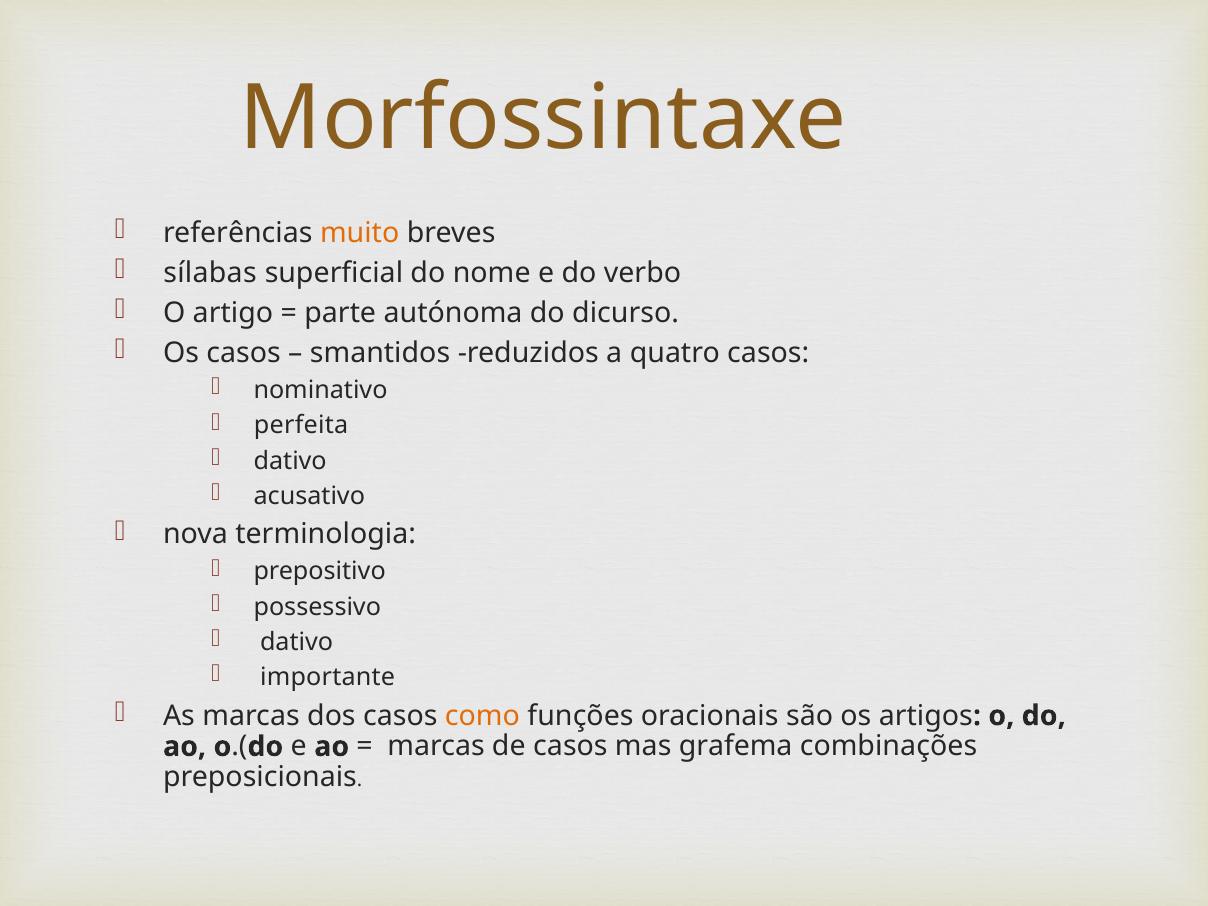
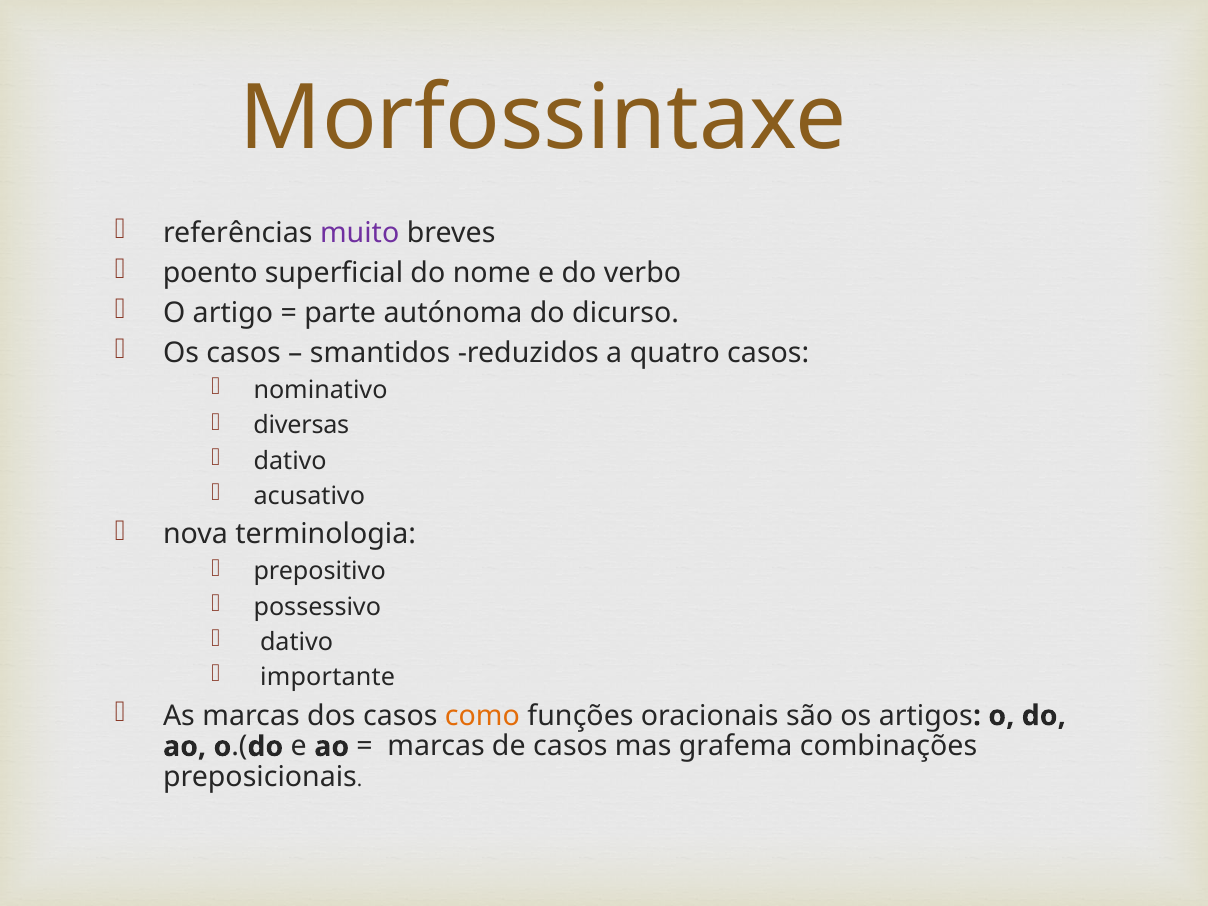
muito colour: orange -> purple (360, 233)
sílabas: sílabas -> poento (210, 273)
perfeita: perfeita -> diversas (301, 426)
